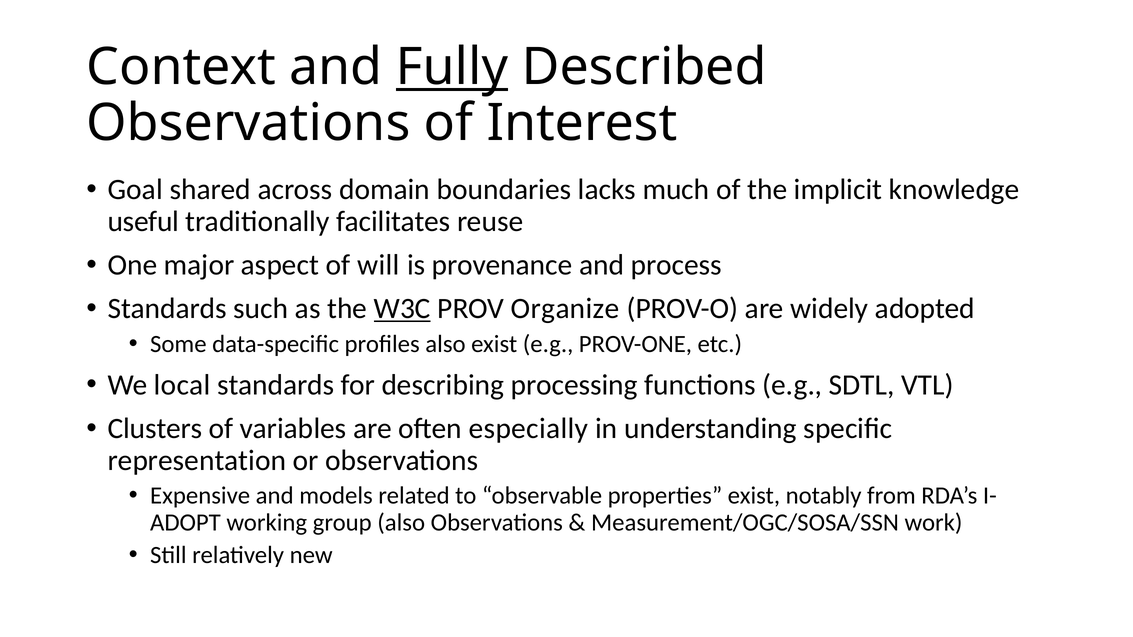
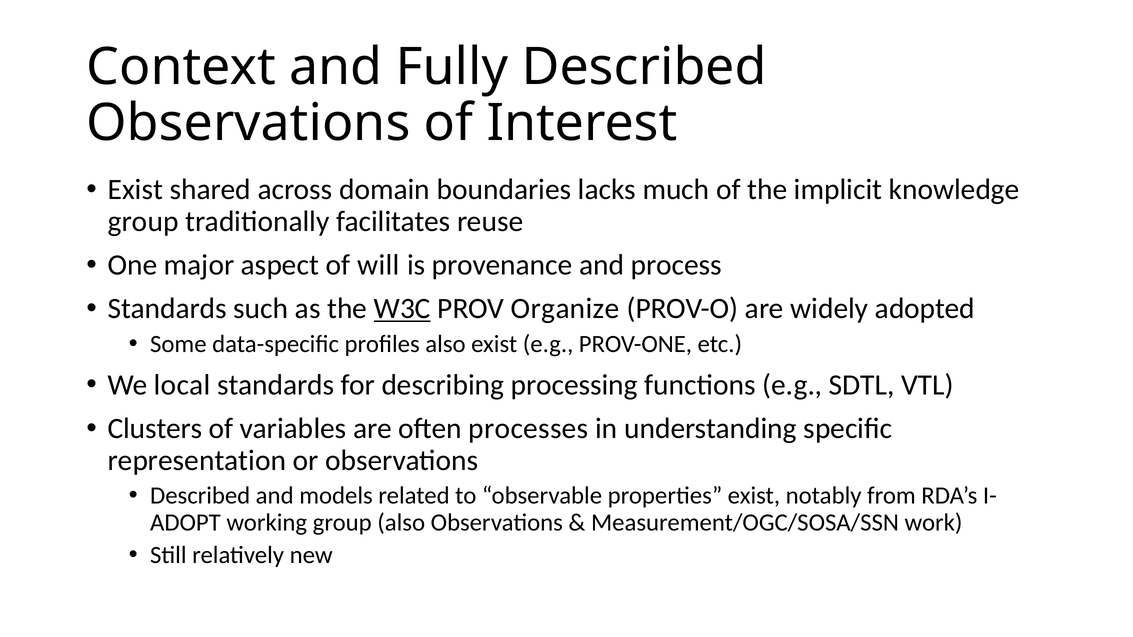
Fully underline: present -> none (452, 67)
Goal: Goal -> Exist (135, 190)
useful: useful -> group (143, 221)
especially: especially -> processes (528, 429)
Expensive: Expensive -> Described (200, 496)
